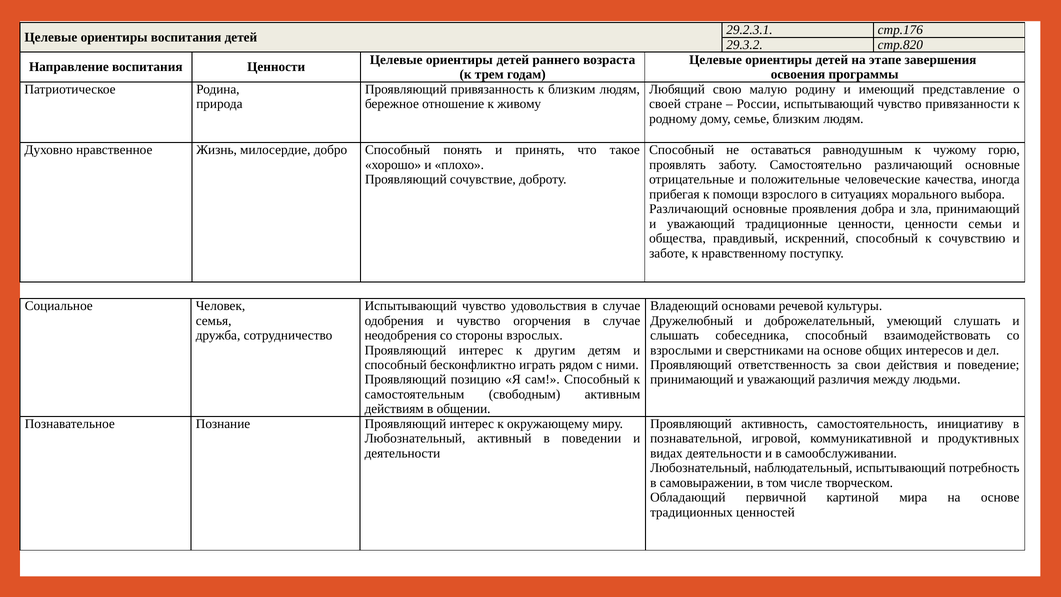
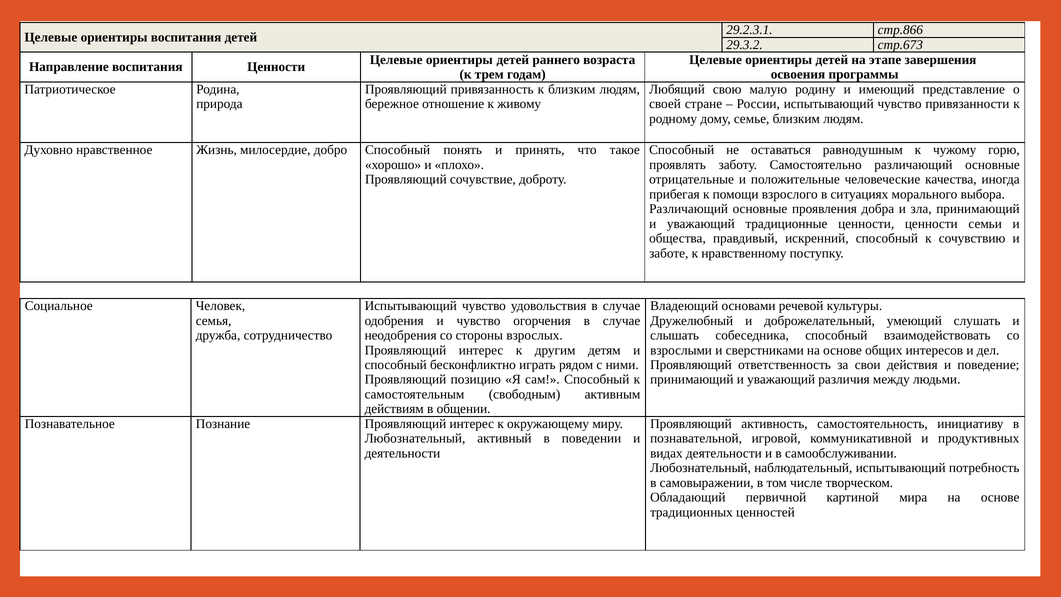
стр.176: стр.176 -> стр.866 (900, 30)
стр.820: стр.820 -> стр.673 (900, 45)
